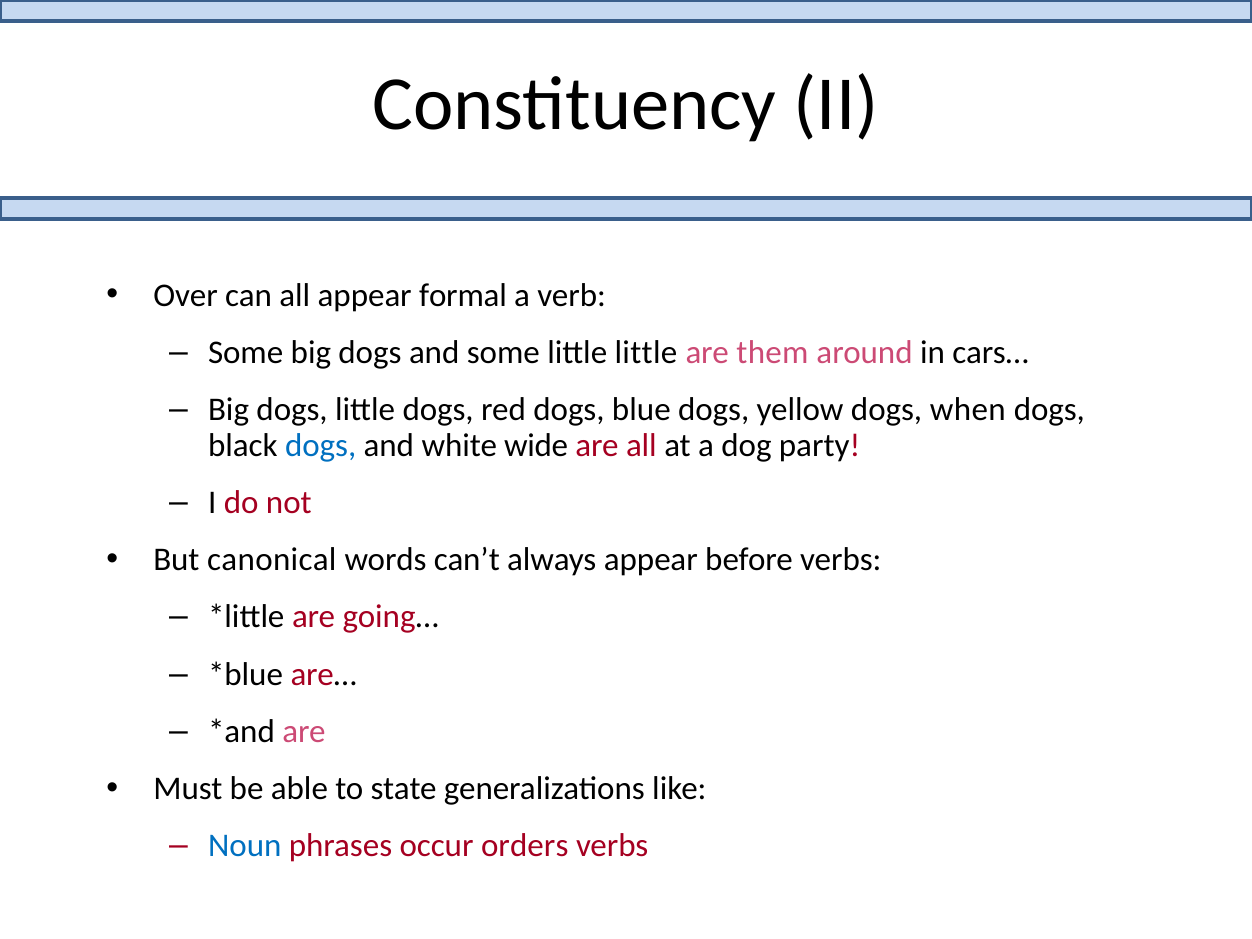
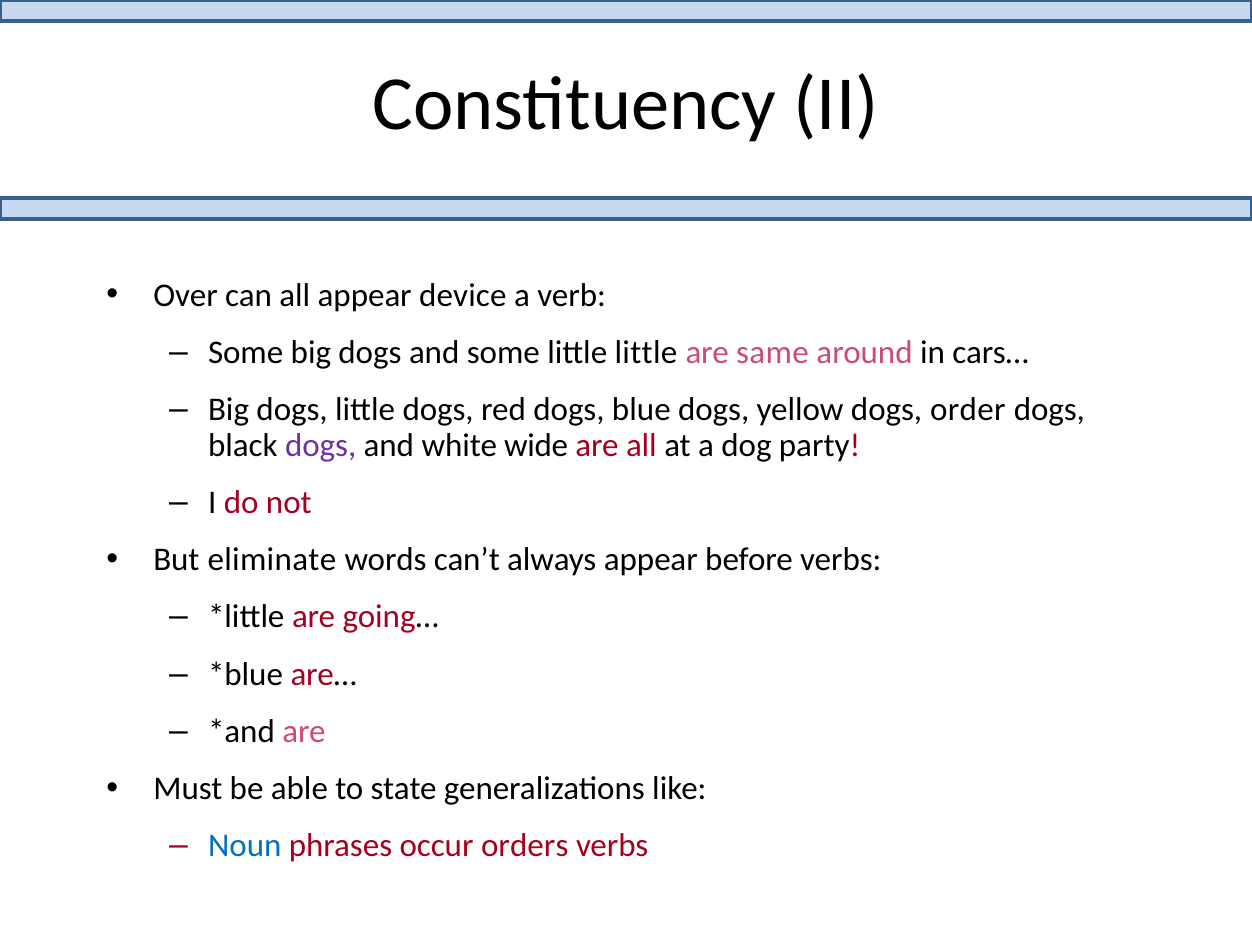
formal: formal -> device (463, 295)
them: them -> same (772, 352)
when: when -> order (968, 410)
dogs colour: blue -> purple (321, 445)
canonical: canonical -> eliminate (272, 560)
